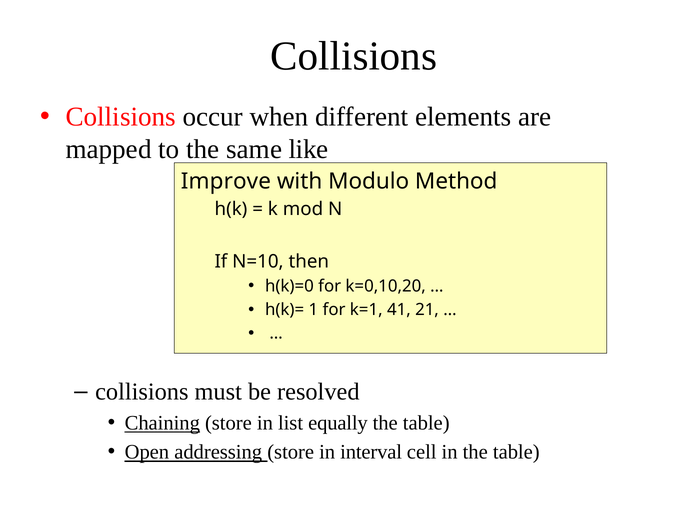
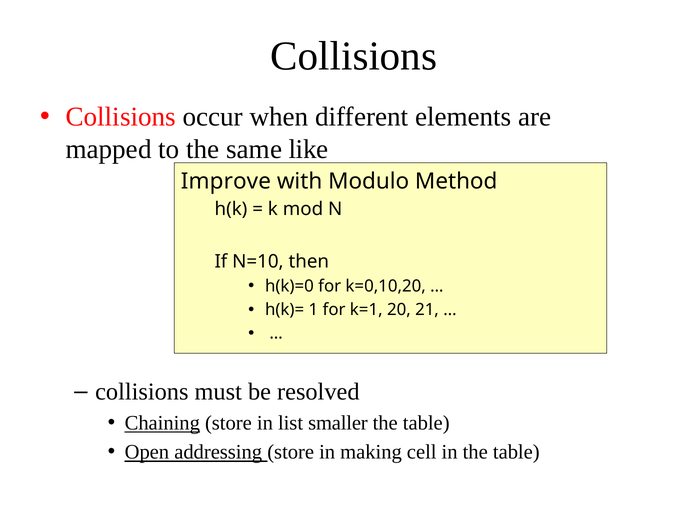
41: 41 -> 20 (399, 310)
equally: equally -> smaller (338, 423)
interval: interval -> making (371, 453)
